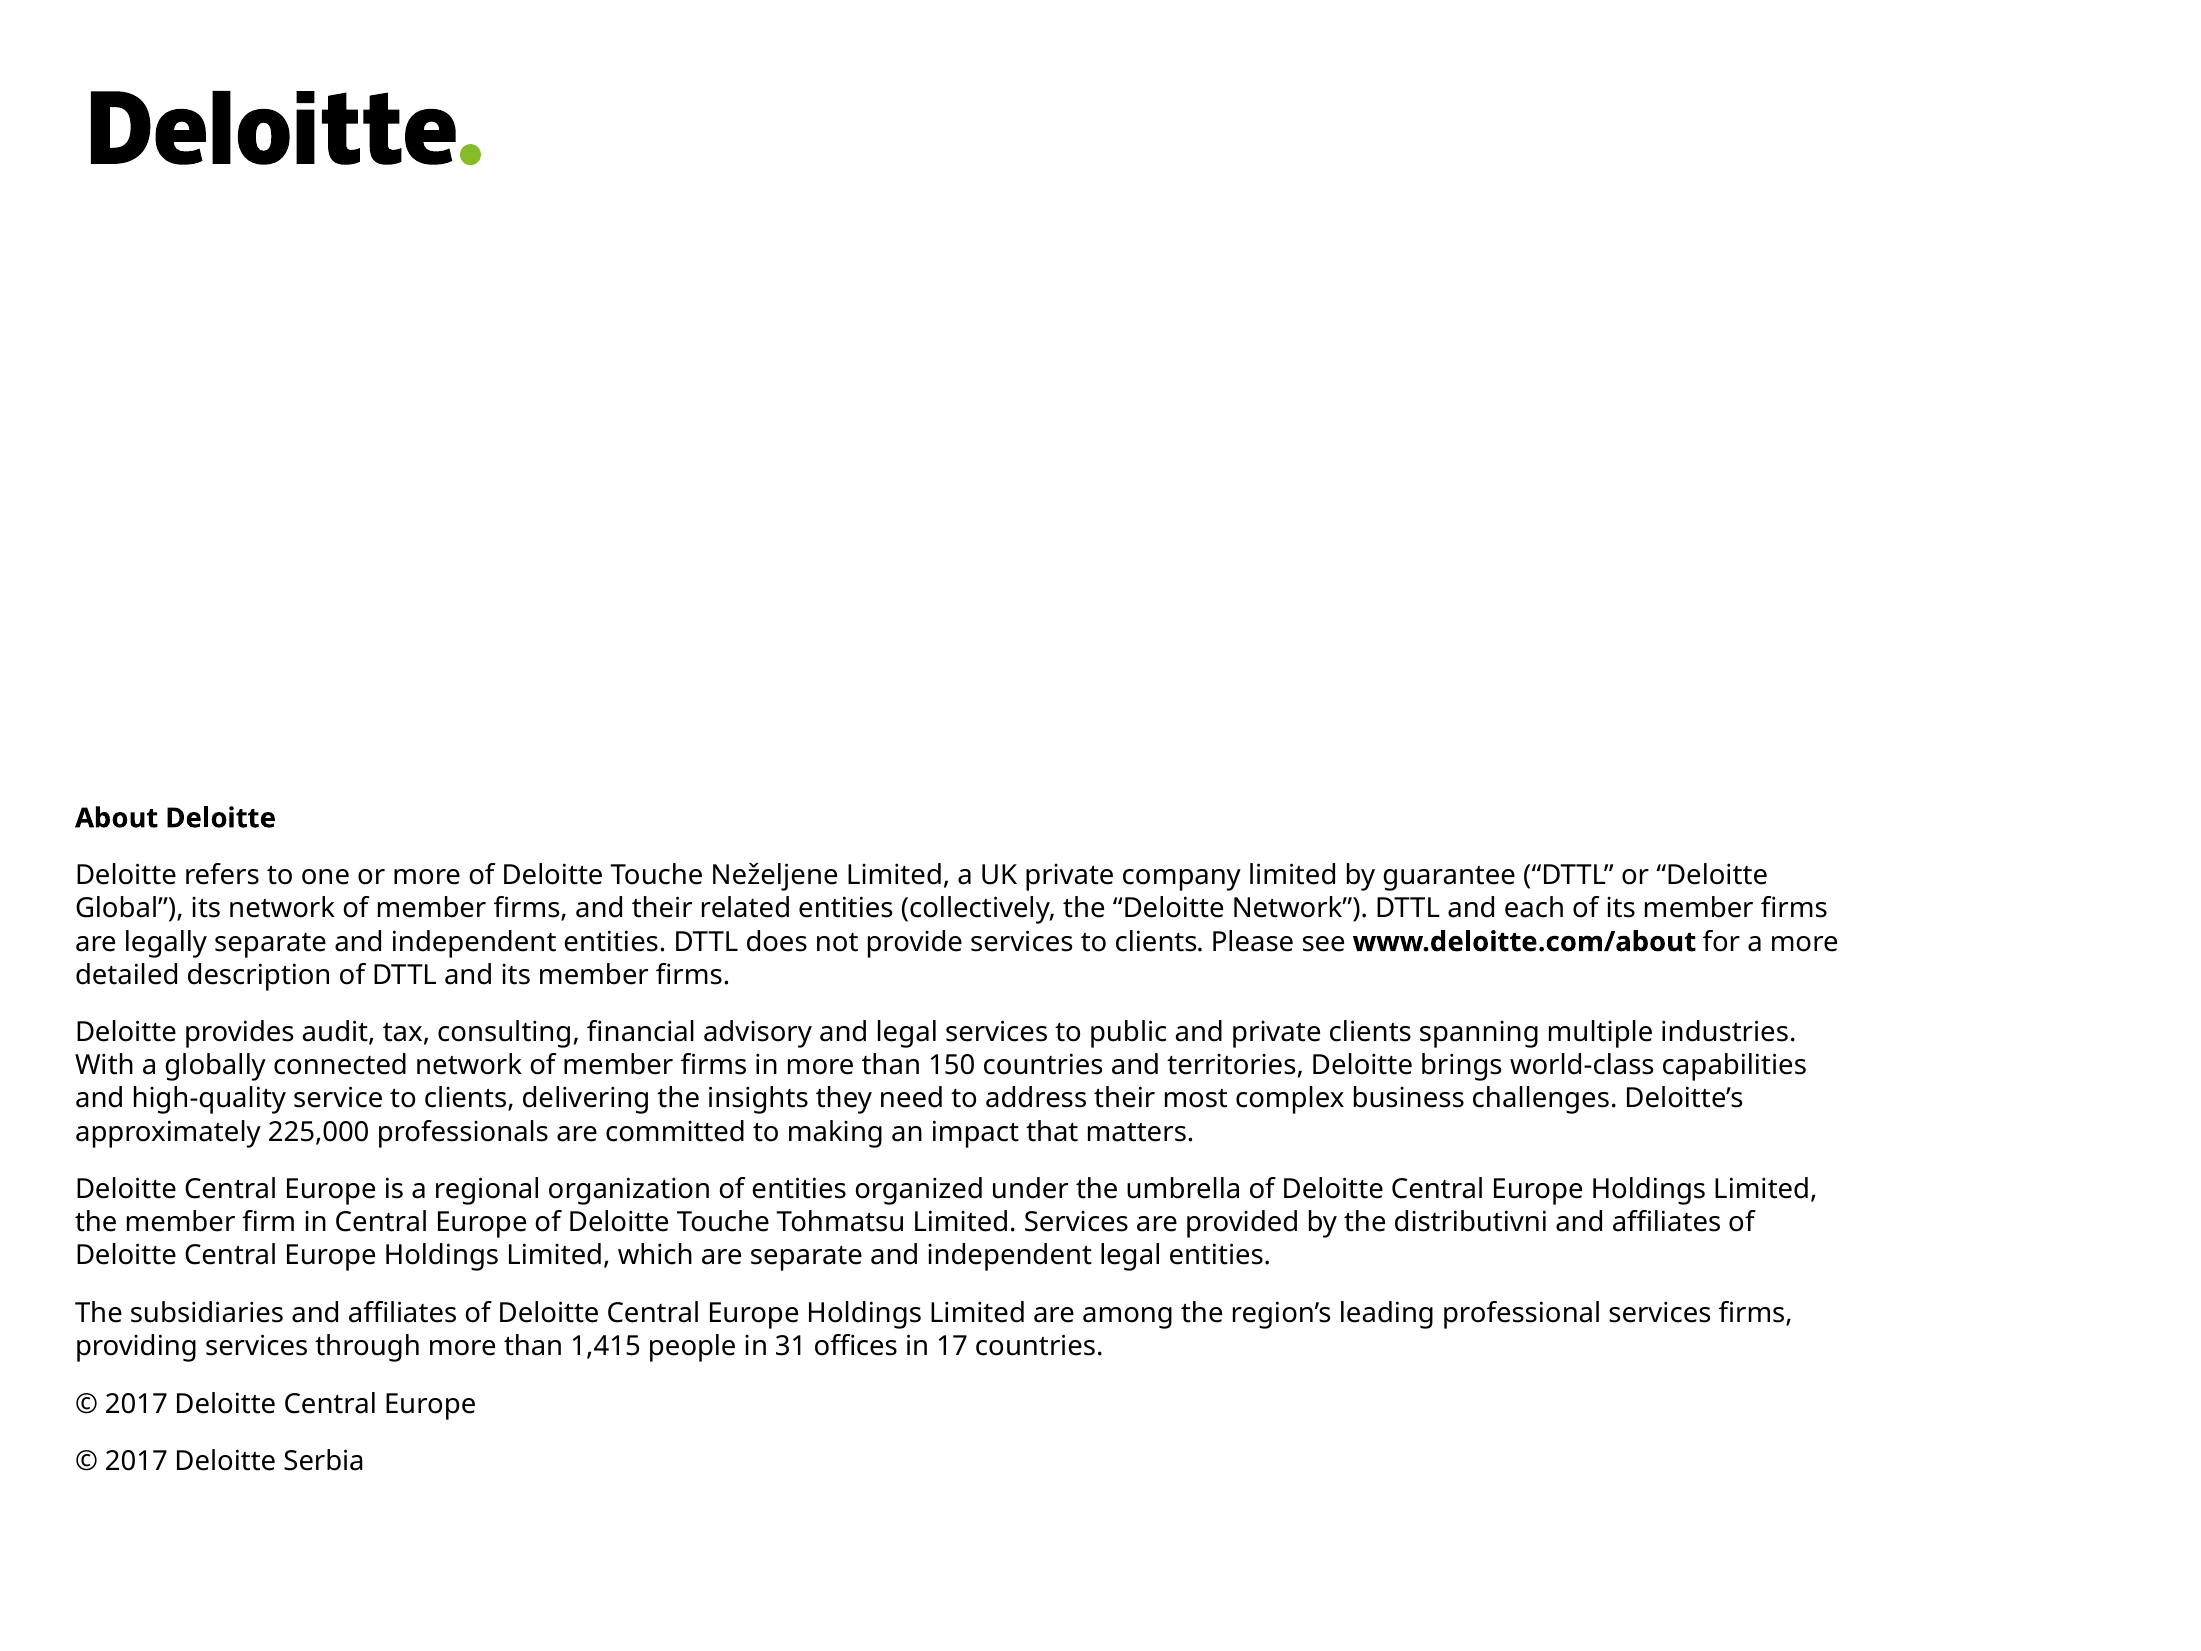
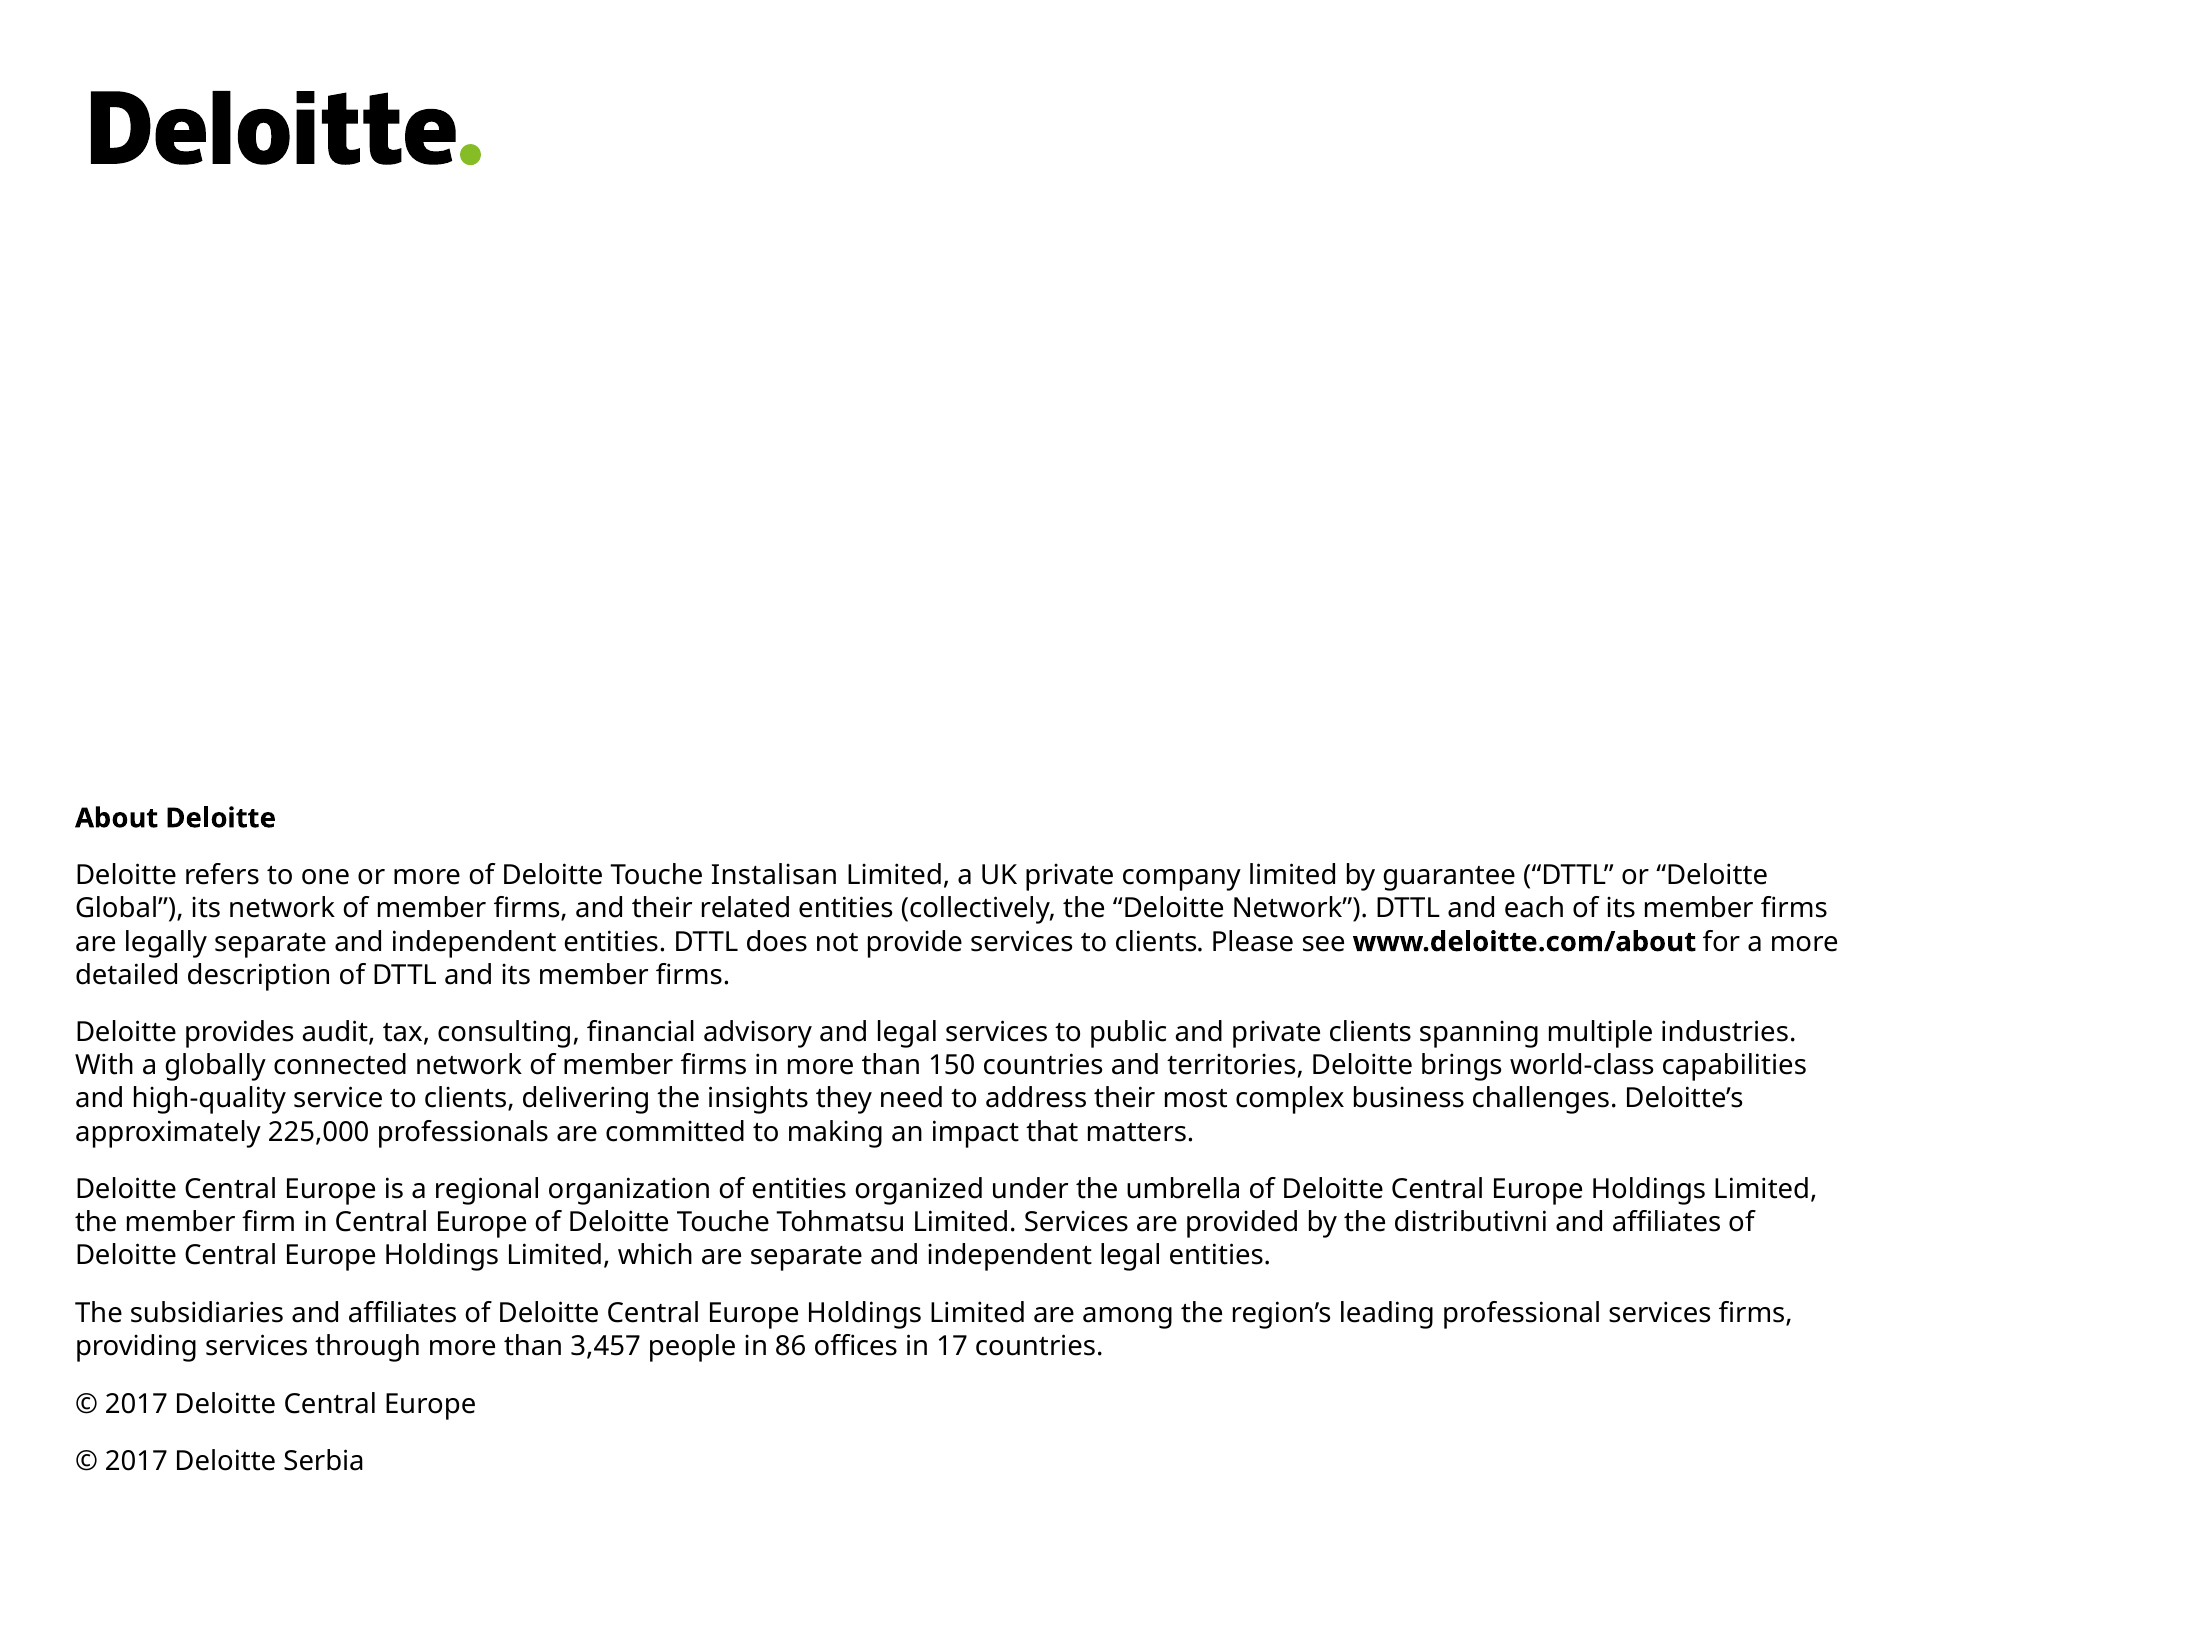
Neželjene: Neželjene -> Instalisan (775, 876)
1,415: 1,415 -> 3,457 (606, 1346)
31: 31 -> 86 (791, 1346)
